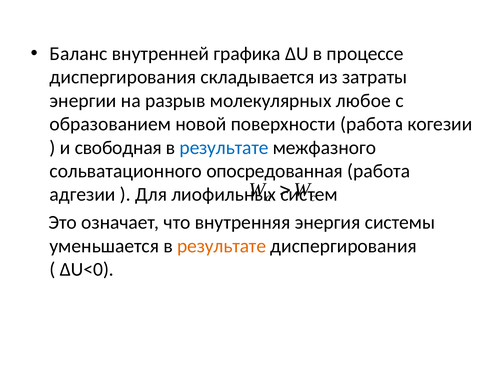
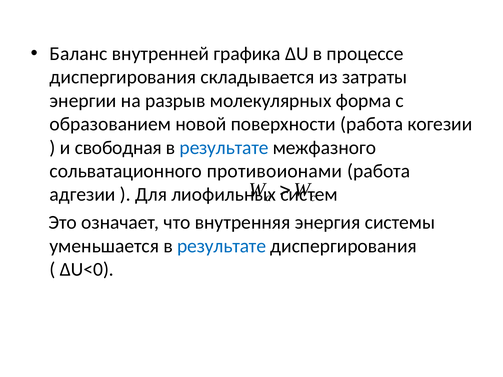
любое: любое -> форма (363, 101)
опосредованная: опосредованная -> противоионами (274, 171)
результате colour: orange -> blue (222, 246)
